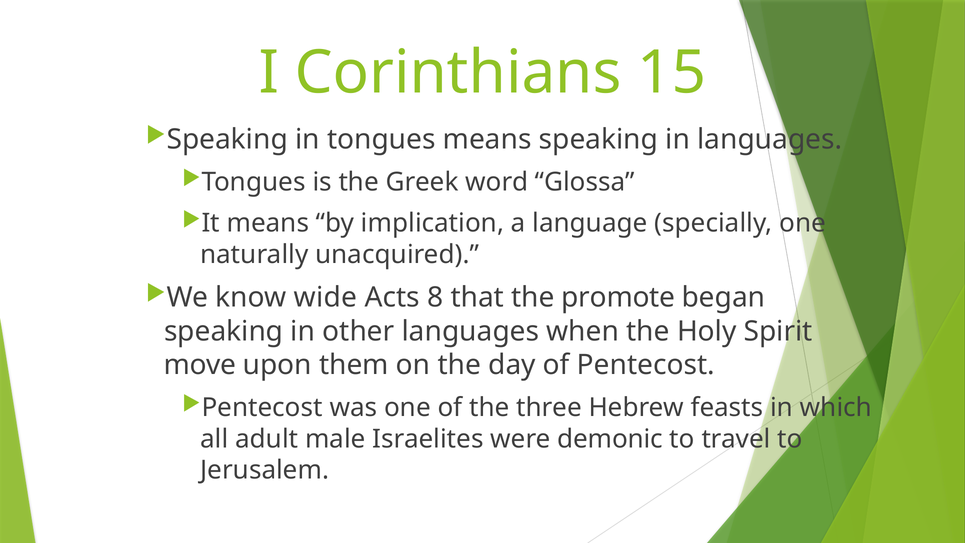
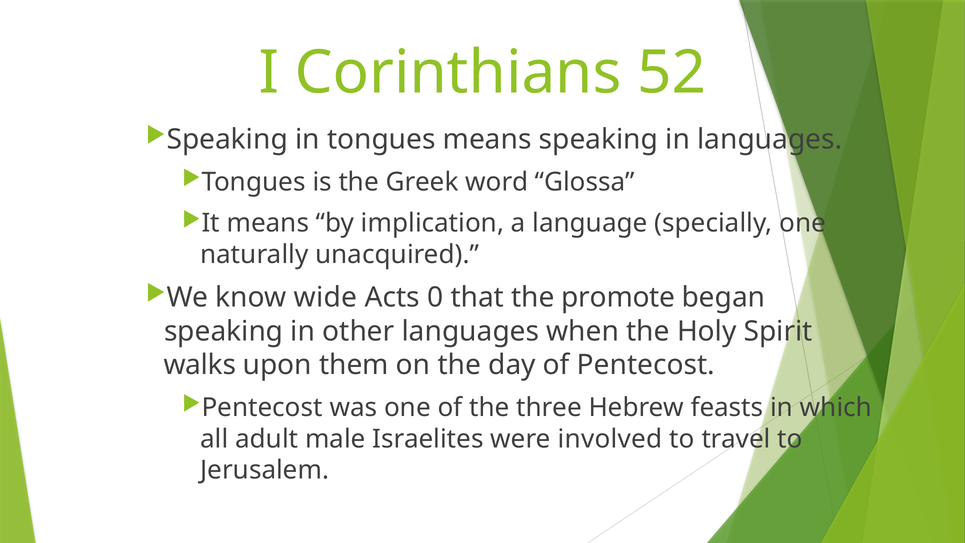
15: 15 -> 52 (672, 73)
8: 8 -> 0 (435, 297)
move: move -> walks (200, 365)
demonic: demonic -> involved (610, 439)
